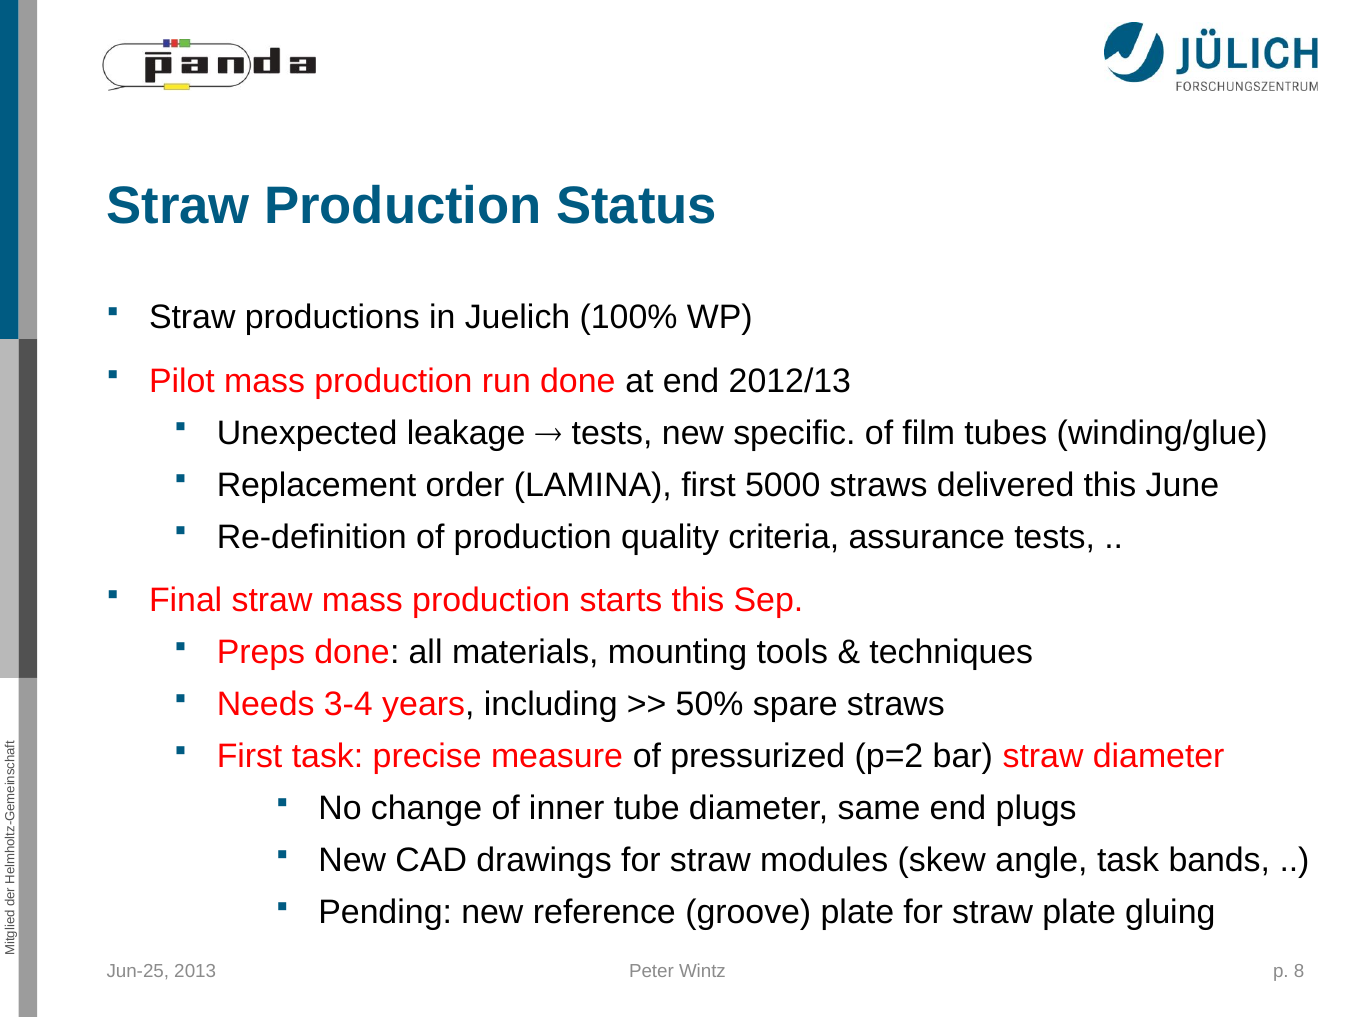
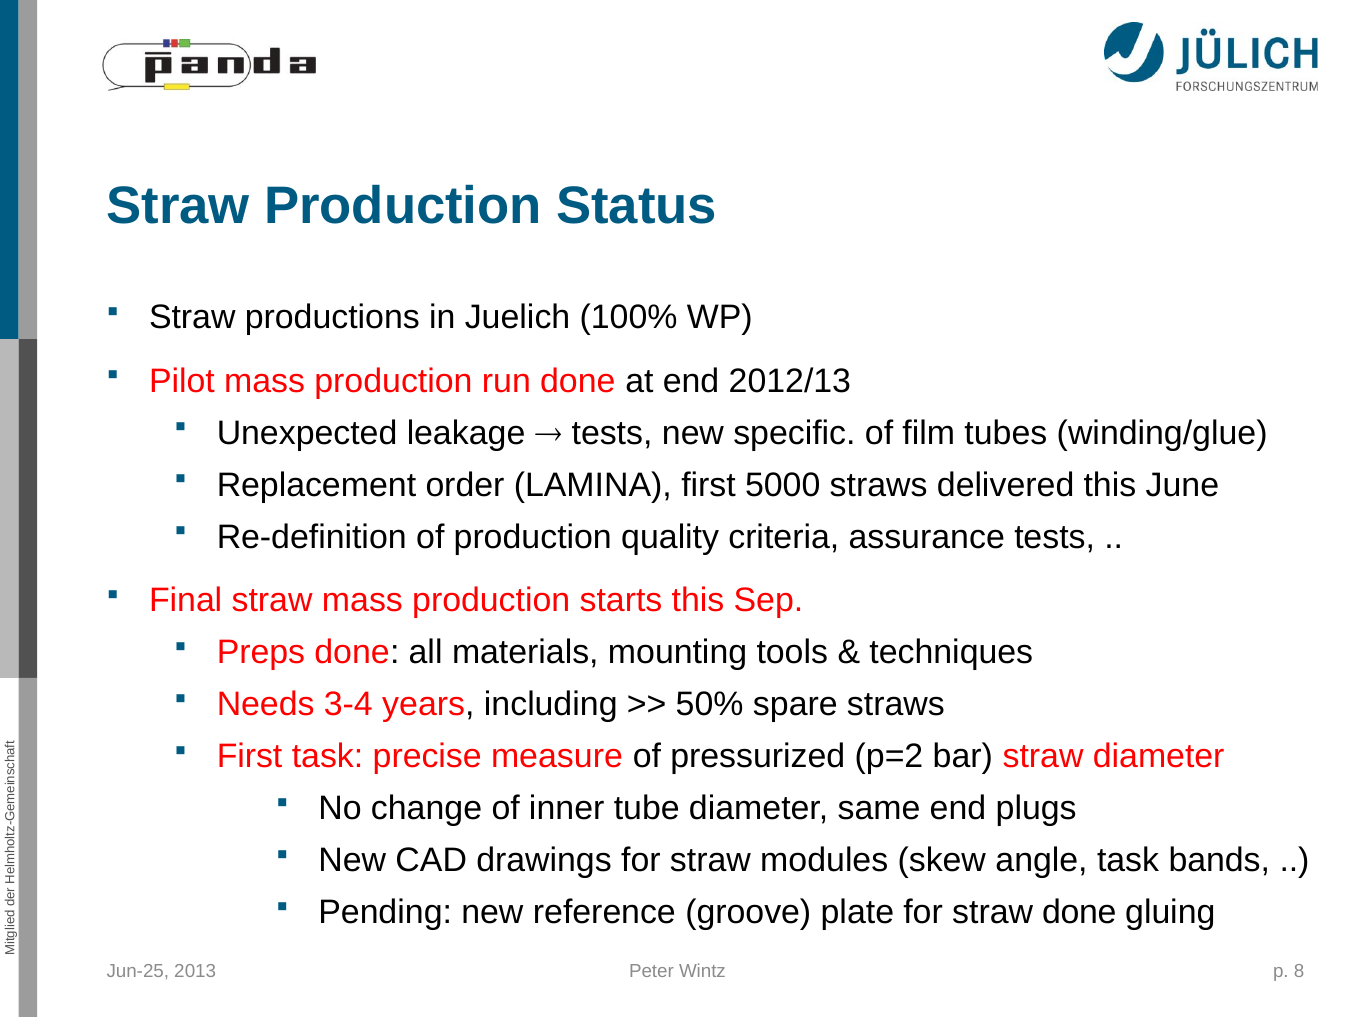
straw plate: plate -> done (1079, 912)
